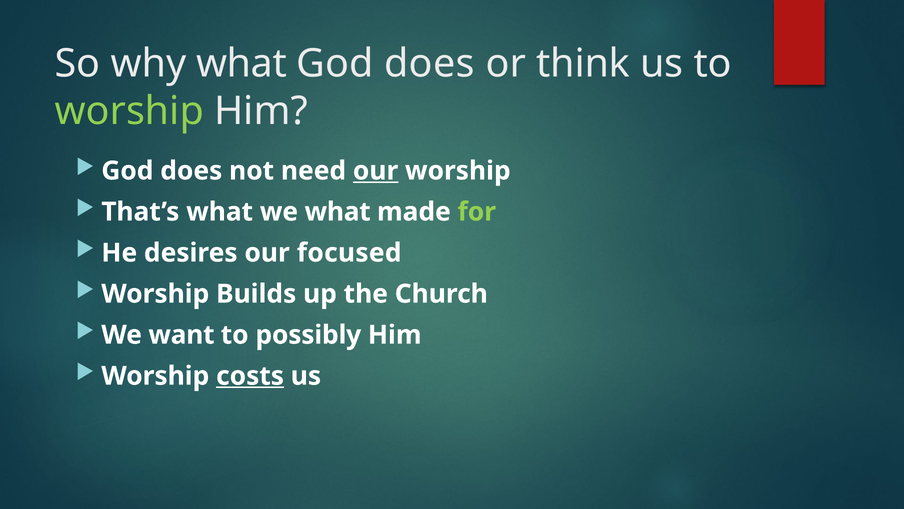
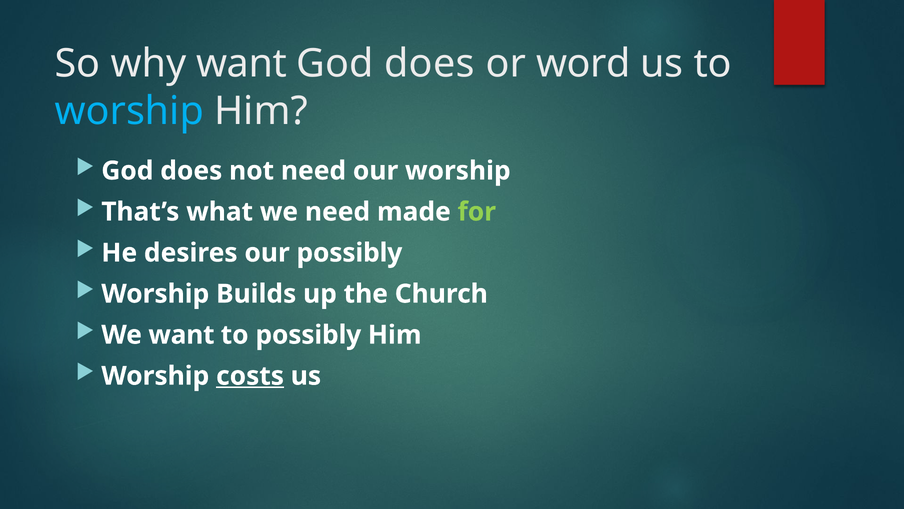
why what: what -> want (242, 63)
think: think -> word (583, 63)
worship colour: light green -> light blue (129, 111)
our underline: present -> none (376, 171)
we what: what -> need (338, 212)
our focused: focused -> possibly (349, 253)
